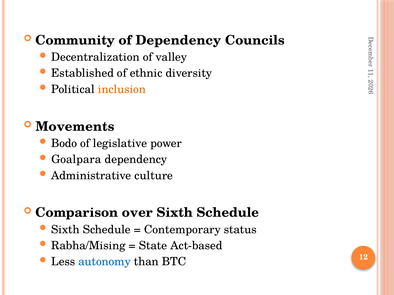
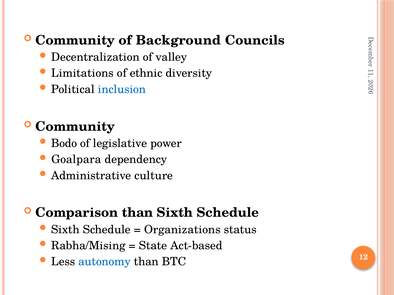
of Dependency: Dependency -> Background (178, 40)
Established: Established -> Limitations (82, 73)
inclusion colour: orange -> blue (122, 89)
Movements: Movements -> Community (75, 127)
Comparison over: over -> than (138, 213)
Contemporary: Contemporary -> Organizations (182, 230)
